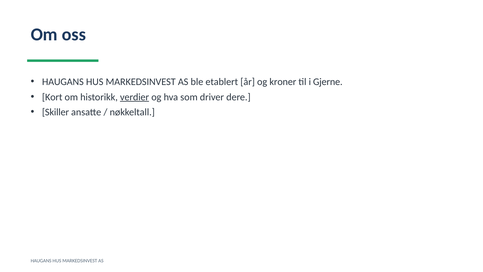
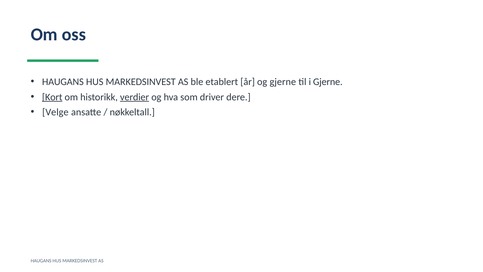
og kroner: kroner -> gjerne (283, 82)
Kort underline: none -> present (52, 97)
Skiller: Skiller -> Velge (55, 112)
